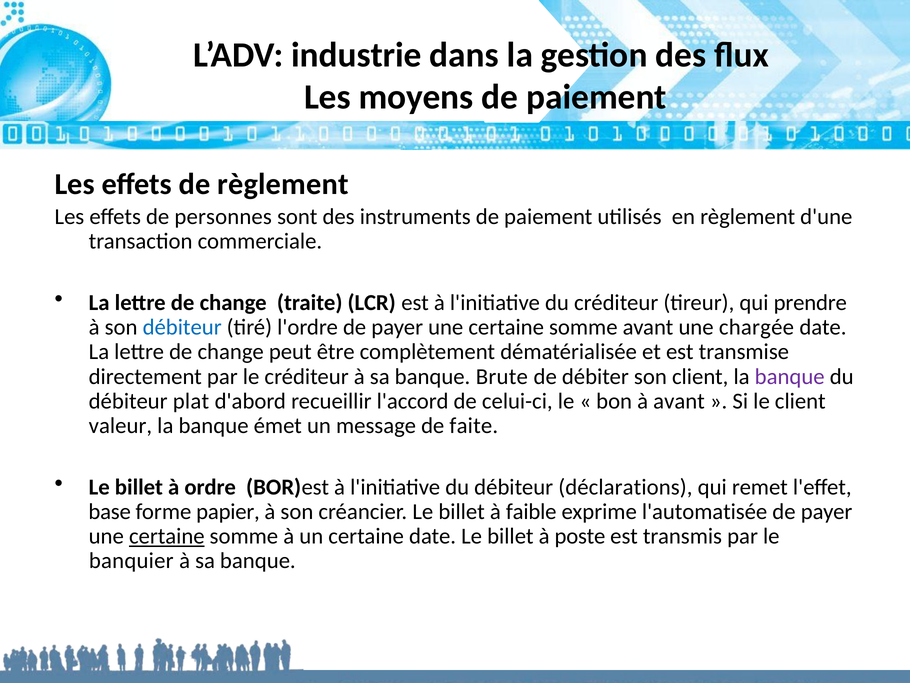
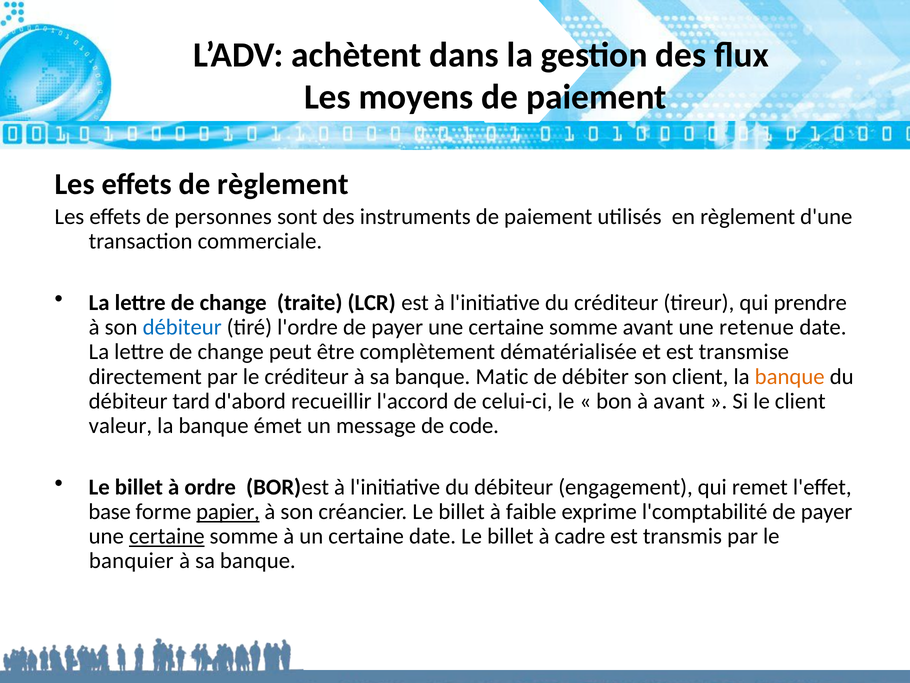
industrie: industrie -> achètent (356, 55)
chargée: chargée -> retenue (756, 327)
Brute: Brute -> Matic (502, 376)
banque colour: purple -> orange (790, 376)
plat: plat -> tard (191, 401)
faite: faite -> code (474, 425)
déclarations: déclarations -> engagement (625, 487)
papier underline: none -> present (228, 511)
l'automatisée: l'automatisée -> l'comptabilité (705, 511)
poste: poste -> cadre (580, 536)
